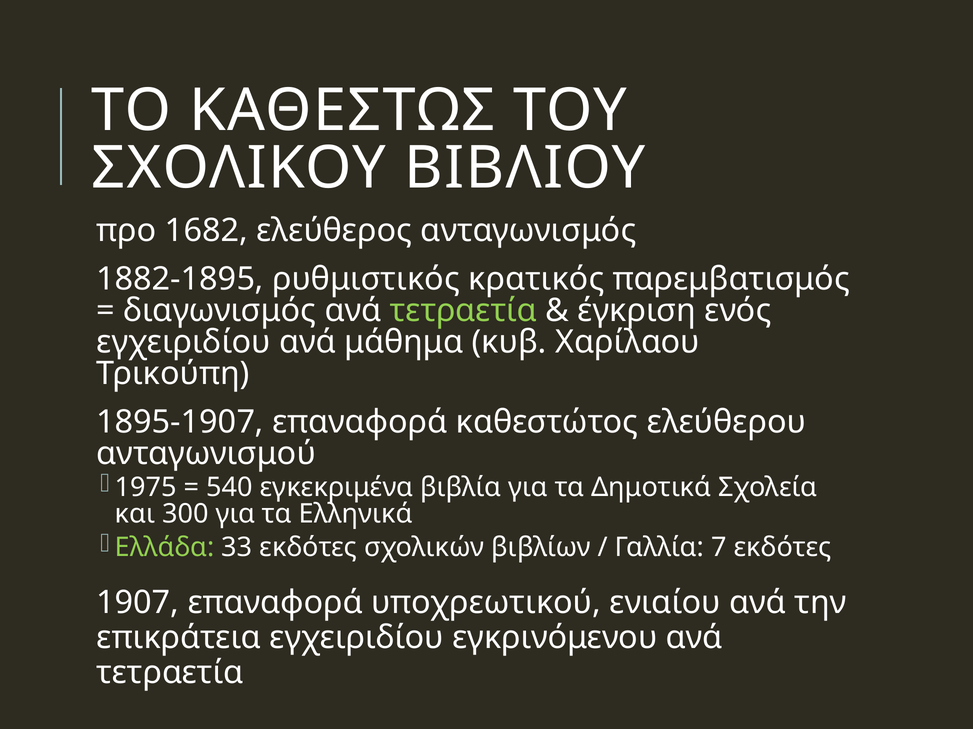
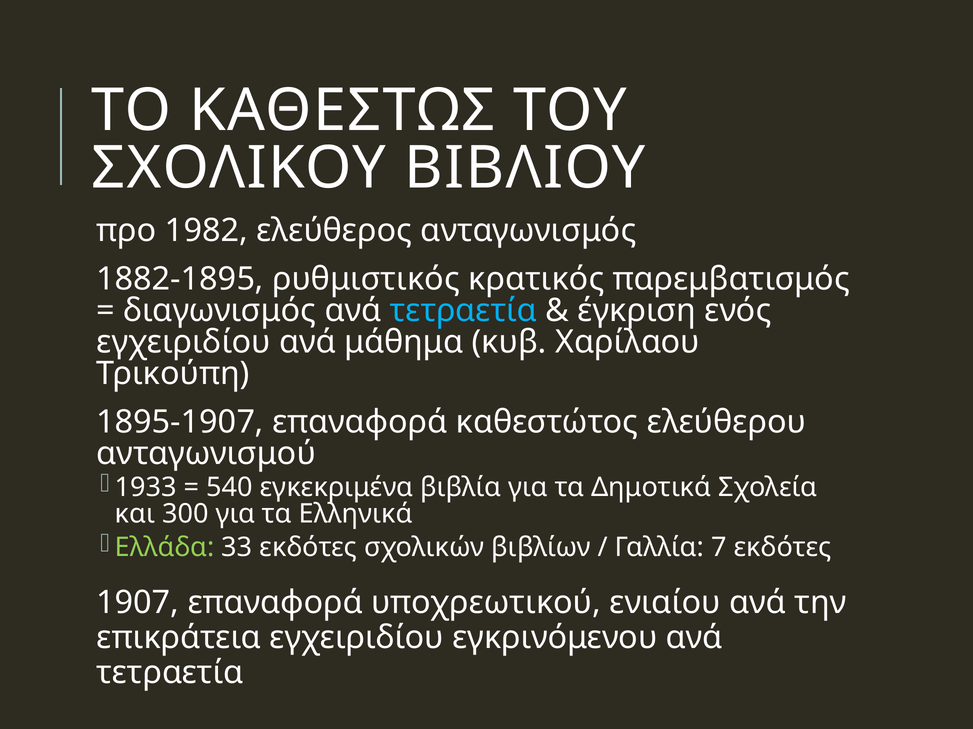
1682: 1682 -> 1982 (206, 231)
τετραετία colour: light green -> light blue (463, 311)
1975: 1975 -> 1933 (146, 488)
